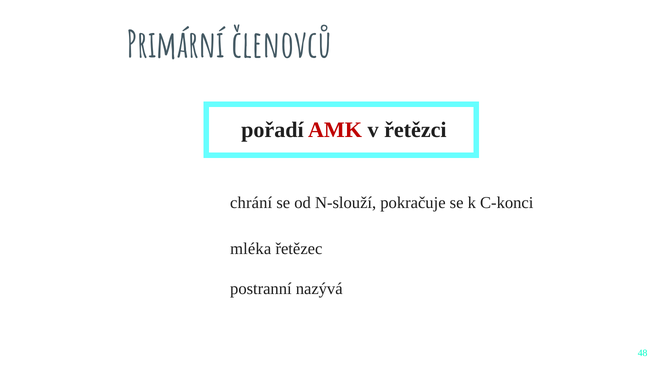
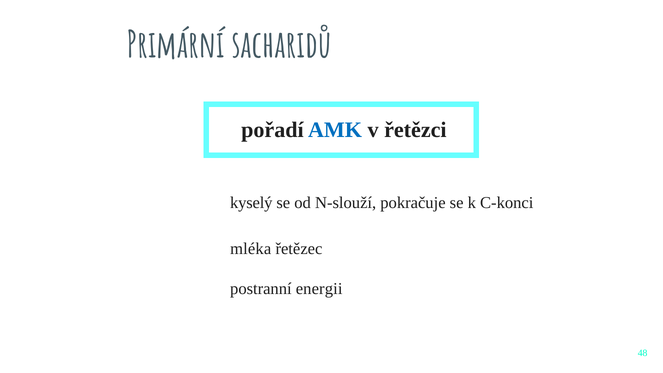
členovců: členovců -> sacharidů (281, 45)
AMK colour: red -> blue (335, 130)
chrání: chrání -> kyselý (251, 203)
nazývá: nazývá -> energii (319, 289)
